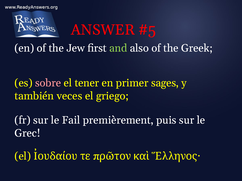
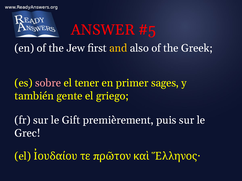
and colour: light green -> yellow (118, 48)
veces: veces -> gente (70, 96)
Fail: Fail -> Gift (71, 121)
